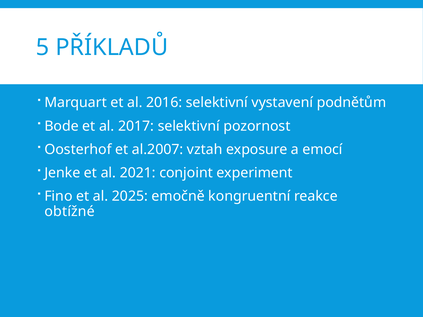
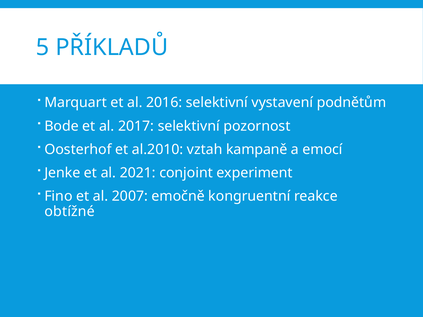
al.2007: al.2007 -> al.2010 (158, 150)
exposure: exposure -> kampaně (257, 150)
2025: 2025 -> 2007 (130, 197)
